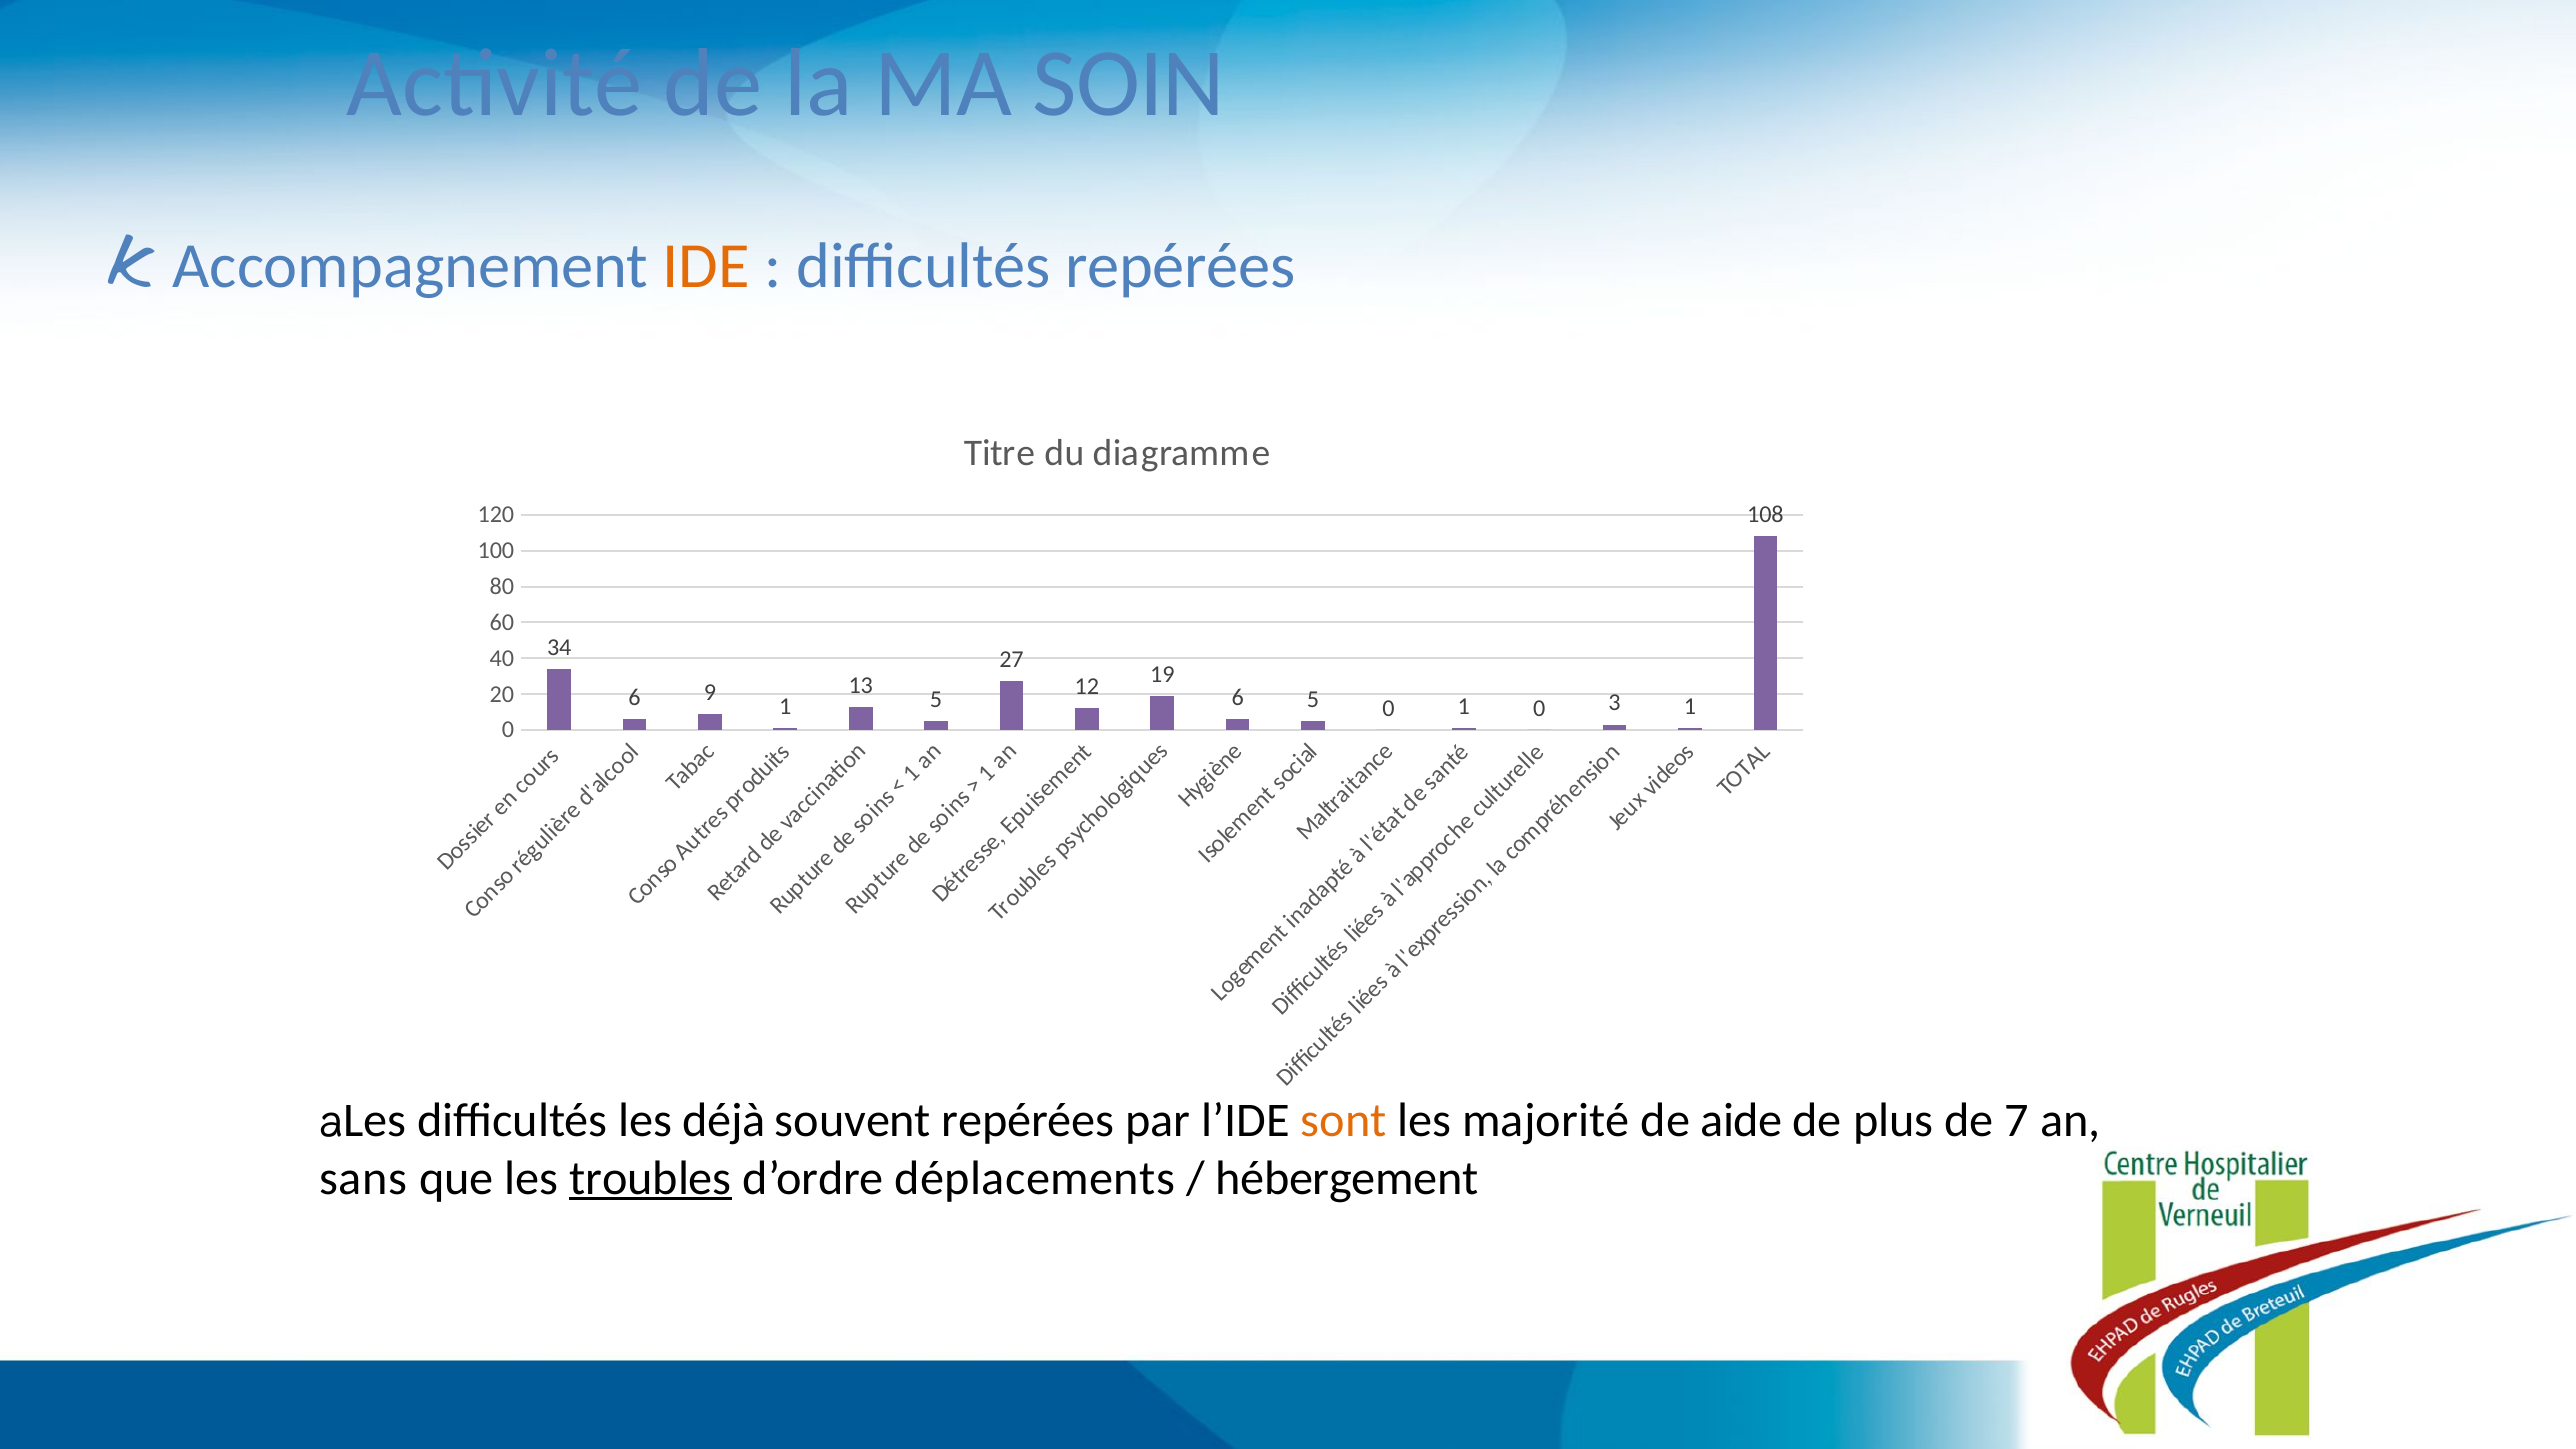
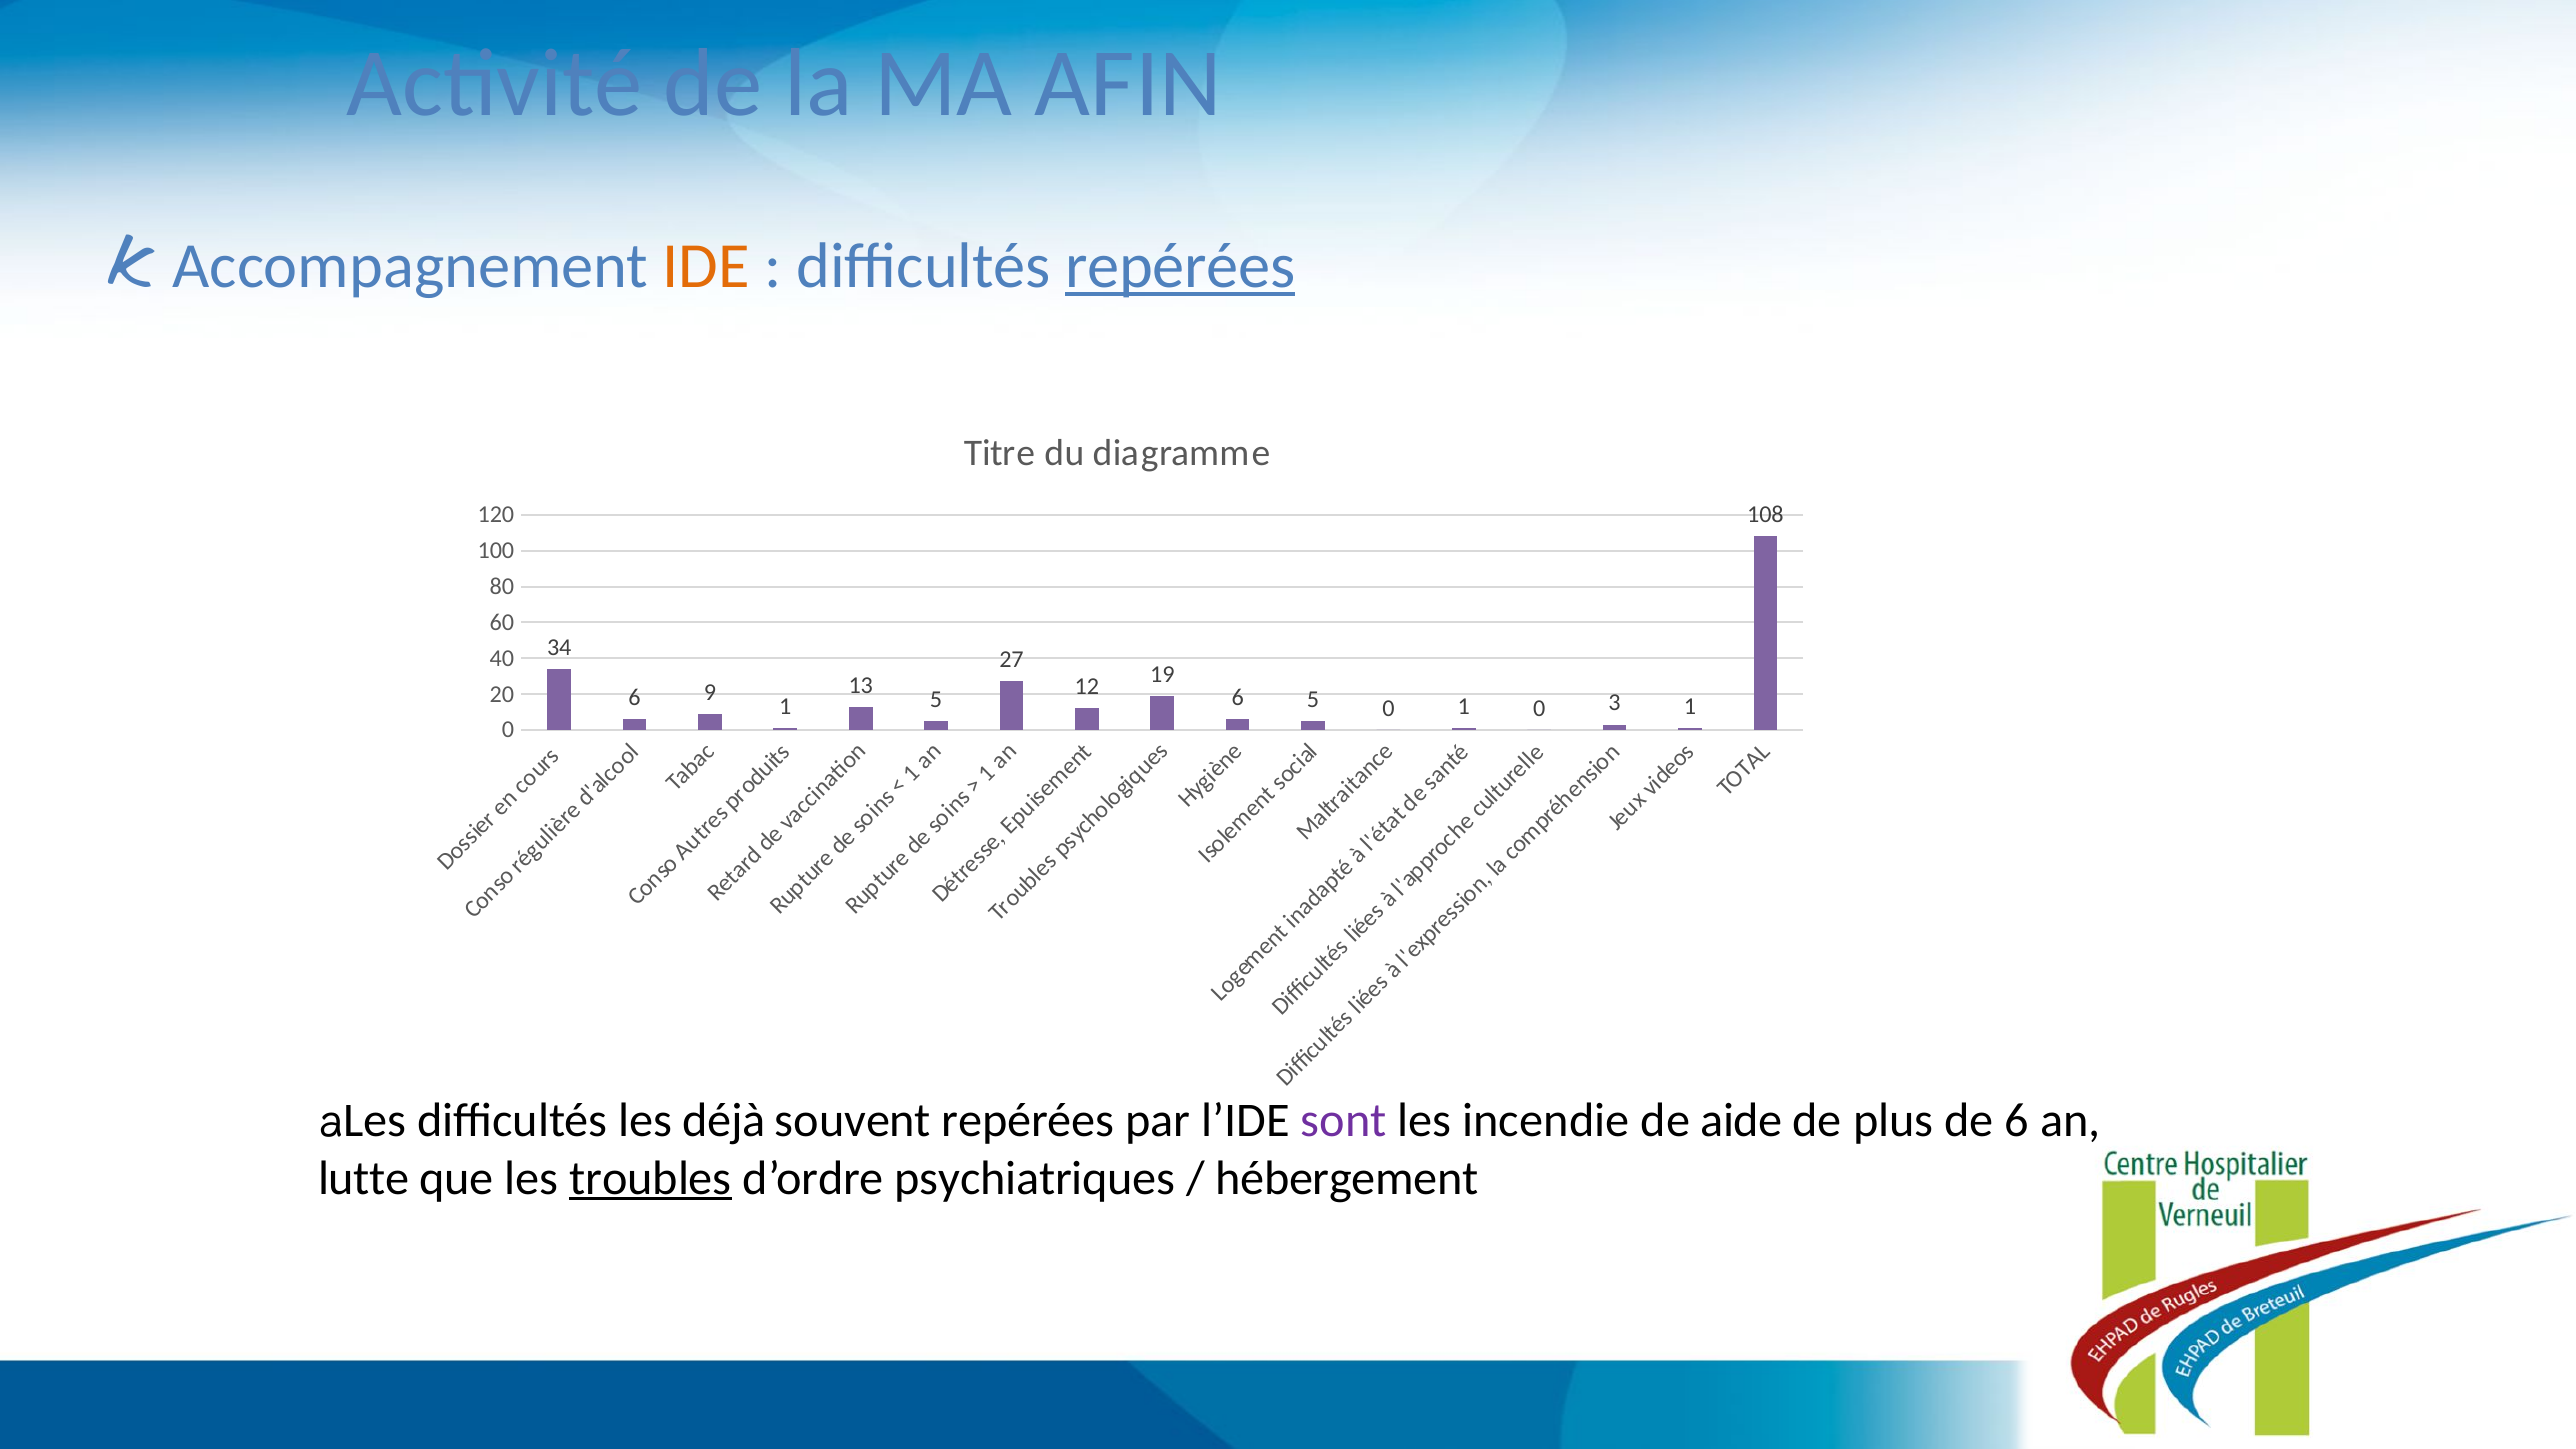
SOIN: SOIN -> AFIN (1128, 84)
repérées underline: none -> present (1180, 266)
sont colour: orange -> purple (1344, 1120)
majorité: majorité -> incendie (1546, 1120)
de 7: 7 -> 6 (2017, 1120)
sans: sans -> lutte (364, 1178)
déplacements: déplacements -> psychiatriques (1035, 1178)
